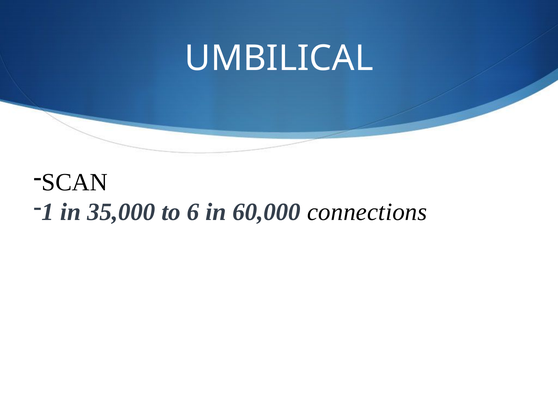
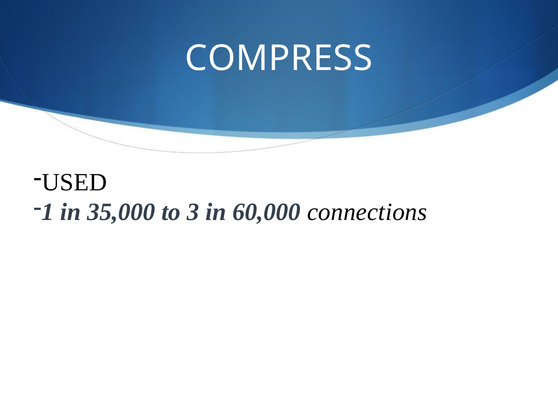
UMBILICAL: UMBILICAL -> COMPRESS (279, 58)
SCAN: SCAN -> USED (74, 182)
6: 6 -> 3 (193, 212)
